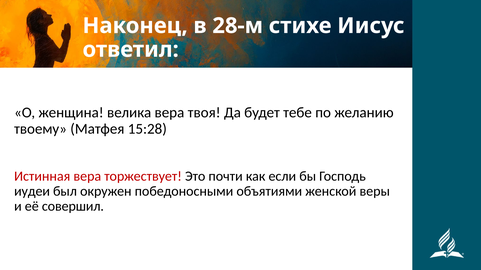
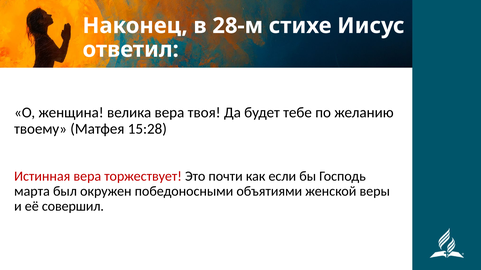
иудеи: иудеи -> марта (32, 192)
